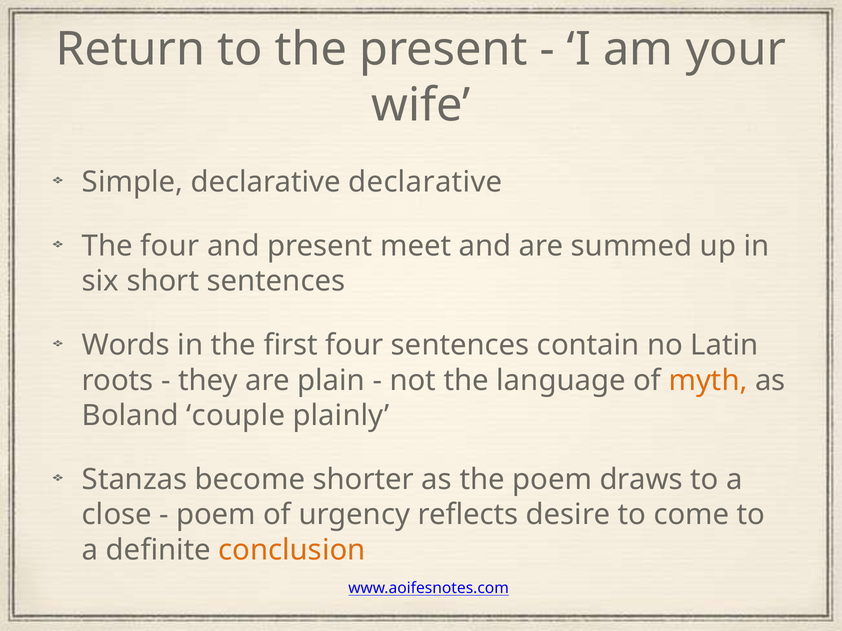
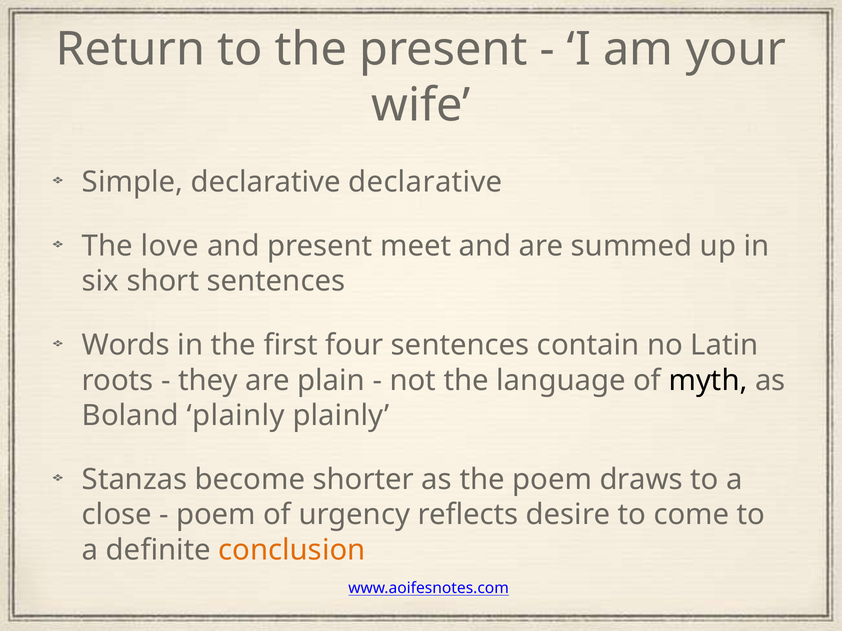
The four: four -> love (170, 246)
myth colour: orange -> black (708, 381)
Boland couple: couple -> plainly (236, 416)
